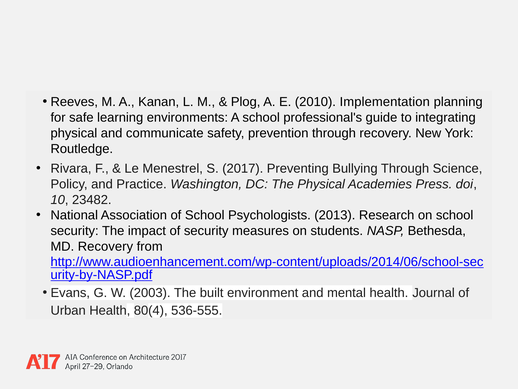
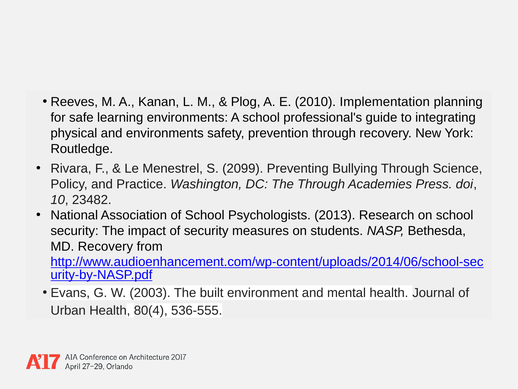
and communicate: communicate -> environments (165, 133)
2017: 2017 -> 2099 (243, 168)
The Physical: Physical -> Through (321, 184)
